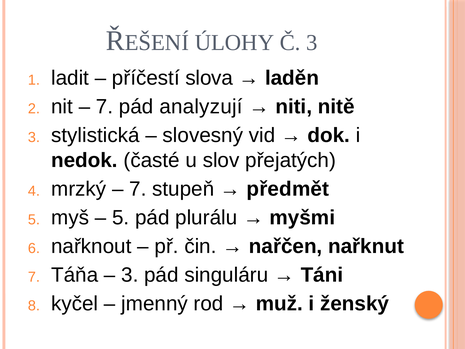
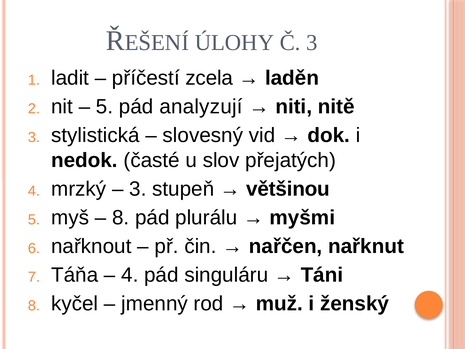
slova: slova -> zcela (209, 78)
7: 7 -> 5 (105, 107)
7: 7 -> 3 (138, 189)
předmět: předmět -> většinou (288, 189)
5: 5 -> 8 (121, 217)
3: 3 -> 4 (130, 275)
